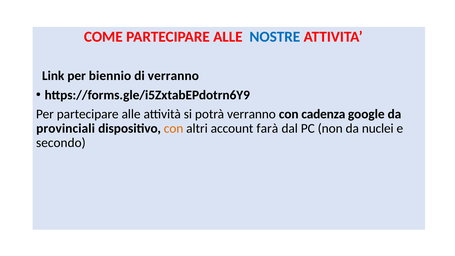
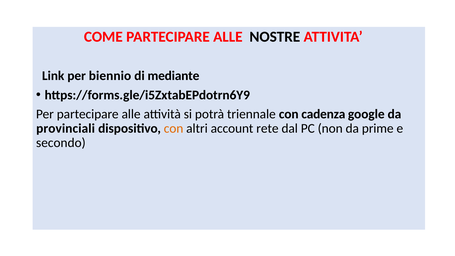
NOSTRE colour: blue -> black (275, 37)
di verranno: verranno -> mediante (173, 76)
potrà verranno: verranno -> triennale (251, 114)
farà: farà -> rete (267, 128)
nuclei: nuclei -> prime (378, 128)
